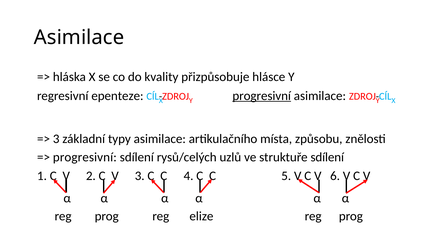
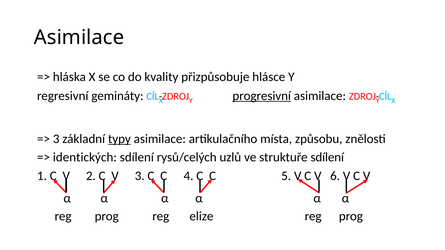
epenteze: epenteze -> gemináty (117, 96)
typy underline: none -> present (119, 139)
progresivní: progresivní -> identických (85, 158)
